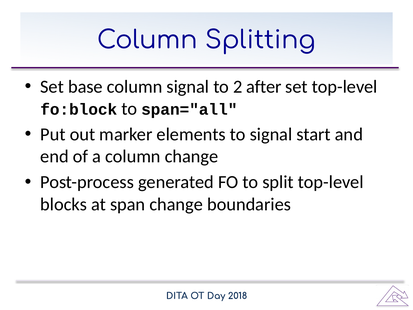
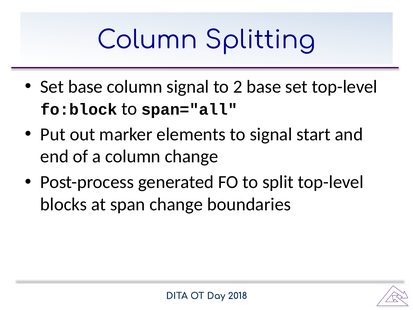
2 after: after -> base (264, 87)
